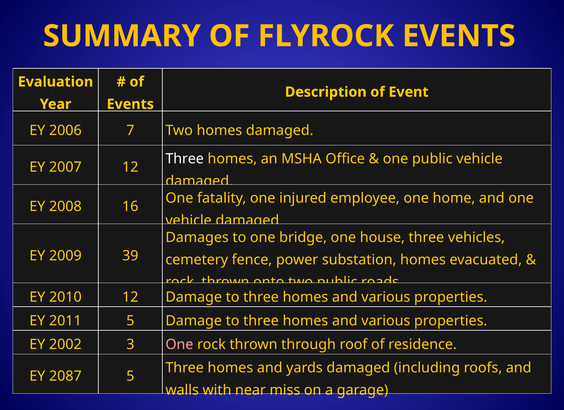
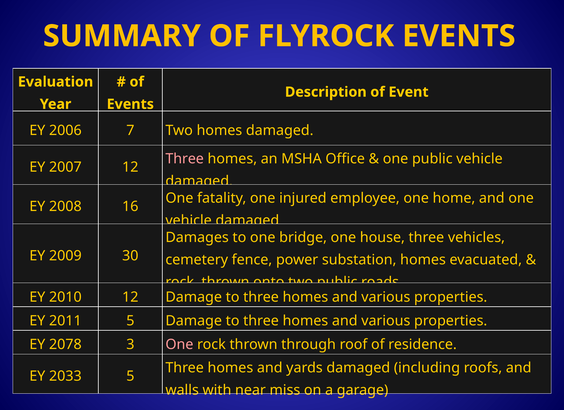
Three colour: white -> pink (185, 159)
39: 39 -> 30 (130, 256)
2002: 2002 -> 2078 (65, 345)
2087: 2087 -> 2033 (65, 376)
